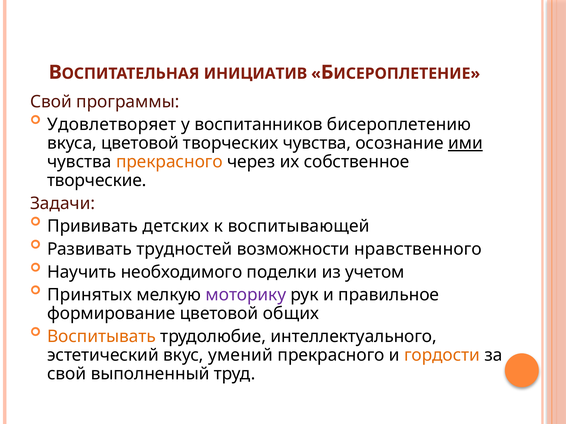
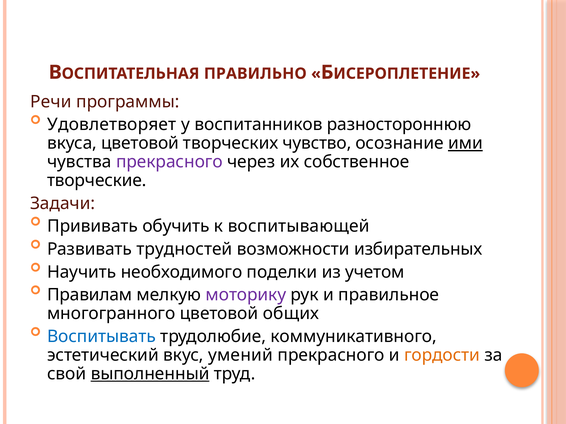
ИНИЦИАТИВ: ИНИЦИАТИВ -> ПРАВИЛЬНО (255, 74)
Свой: Свой -> Речи (51, 102)
бисероплетению: бисероплетению -> разностороннюю (399, 125)
творческих чувства: чувства -> чувство (317, 143)
прекрасного colour: orange -> purple (169, 162)
детских: детских -> обучить (176, 227)
нравственного: нравственного -> избирательных (418, 249)
Принятых: Принятых -> Правилам (90, 295)
формирование: формирование -> многогранного (111, 314)
Воспитывать colour: orange -> blue (101, 337)
интеллектуального: интеллектуального -> коммуникативного (354, 337)
выполненный underline: none -> present (150, 374)
